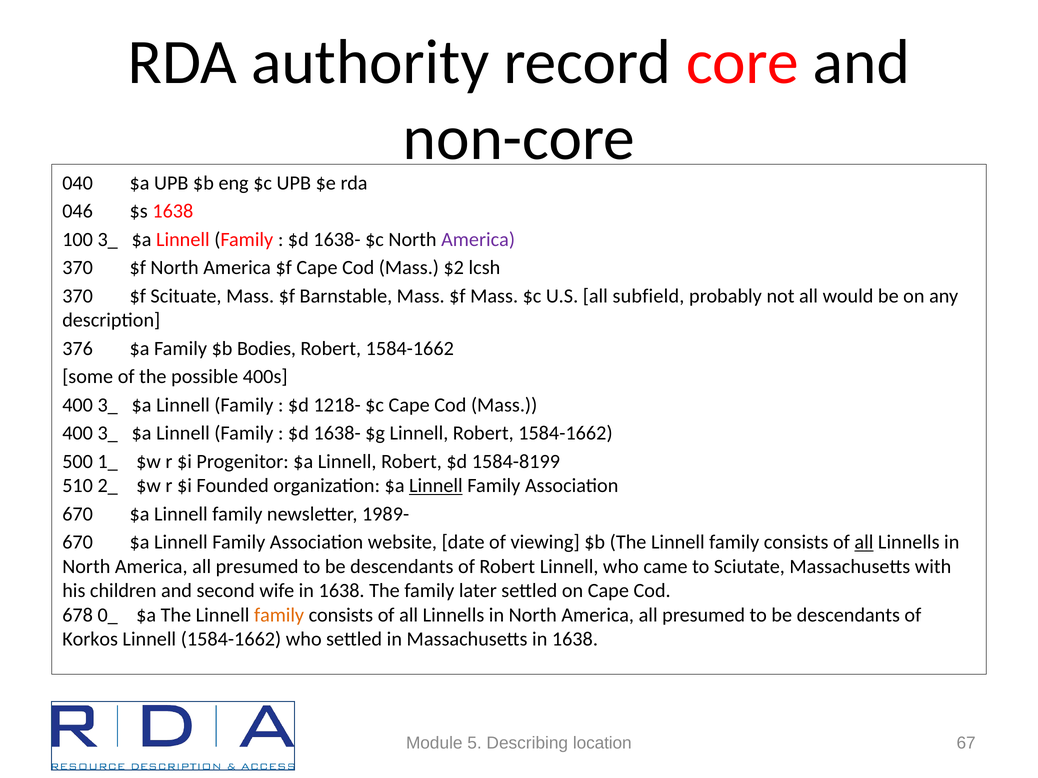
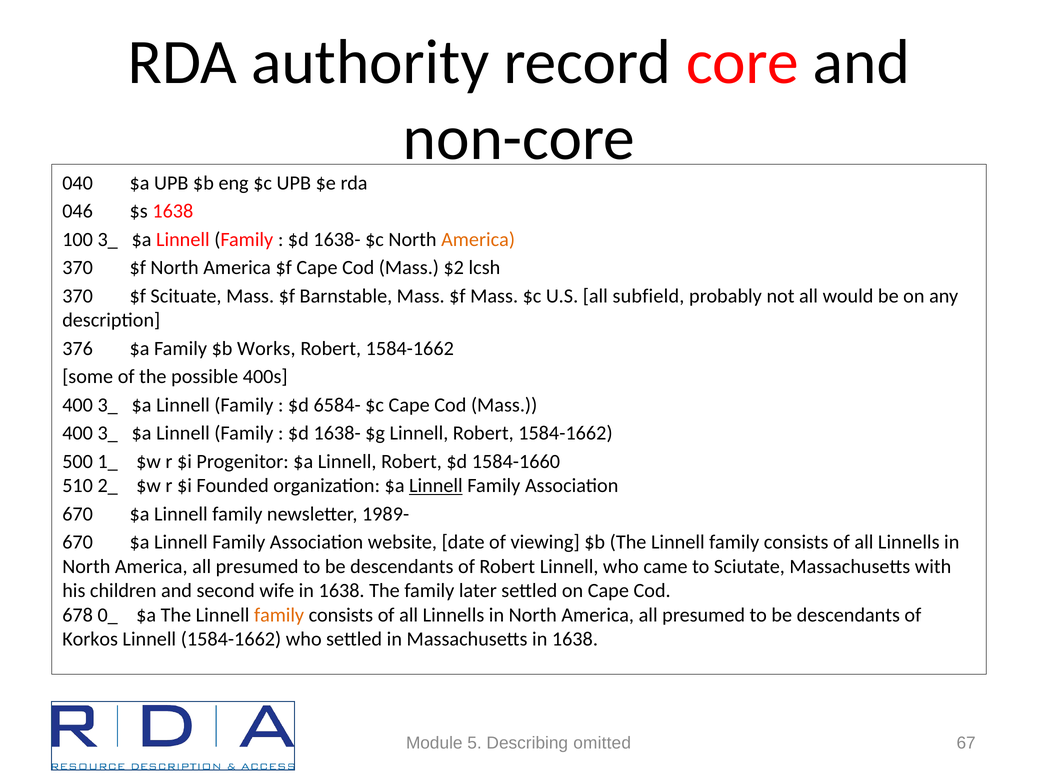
America colour: purple -> orange (478, 240)
Bodies: Bodies -> Works (266, 349)
1218-: 1218- -> 6584- (337, 405)
1584-8199: 1584-8199 -> 1584-1660 (516, 462)
all underline: present -> none (864, 543)
location: location -> omitted (602, 743)
